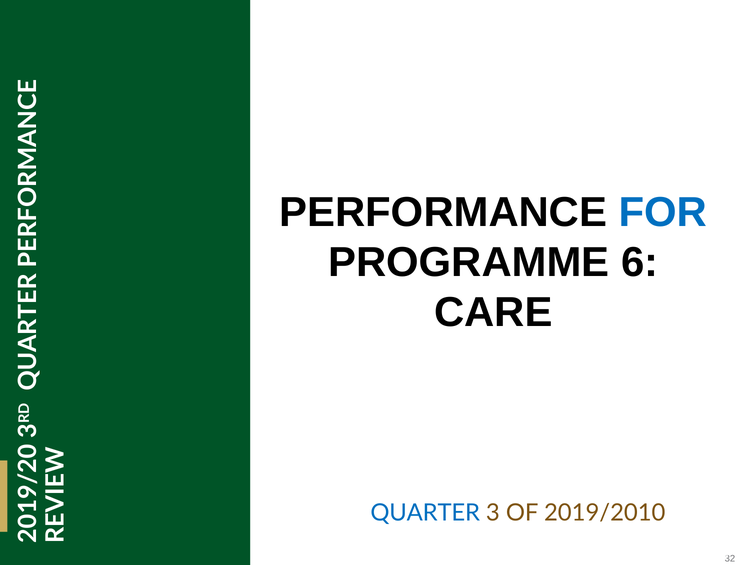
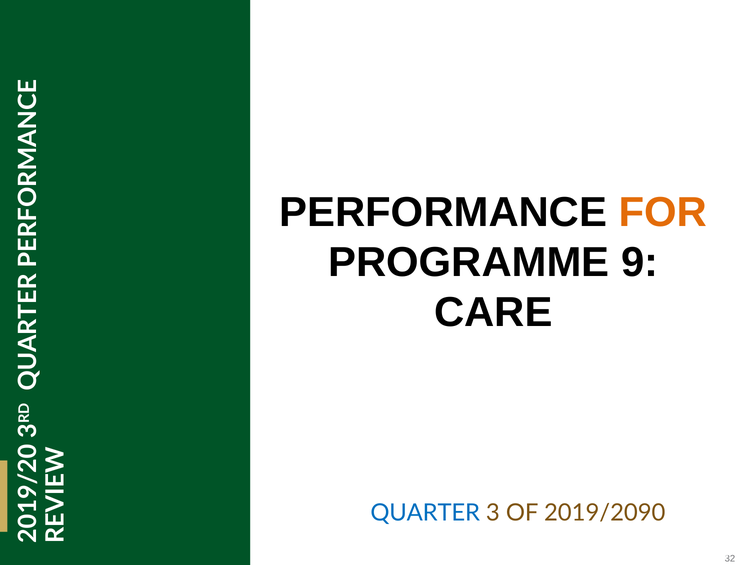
FOR colour: blue -> orange (663, 212)
PROGRAMME 6: 6 -> 9 (640, 263)
2019/2010: 2019/2010 -> 2019/2090 (605, 513)
